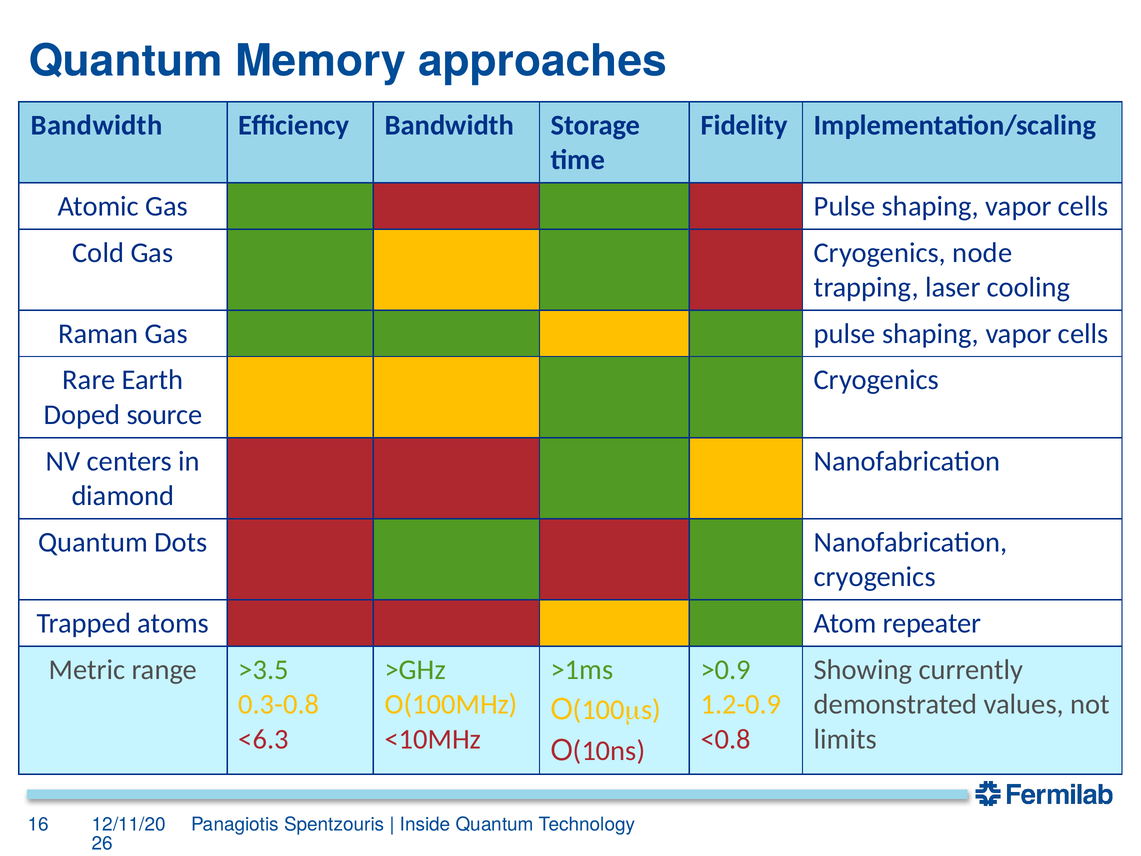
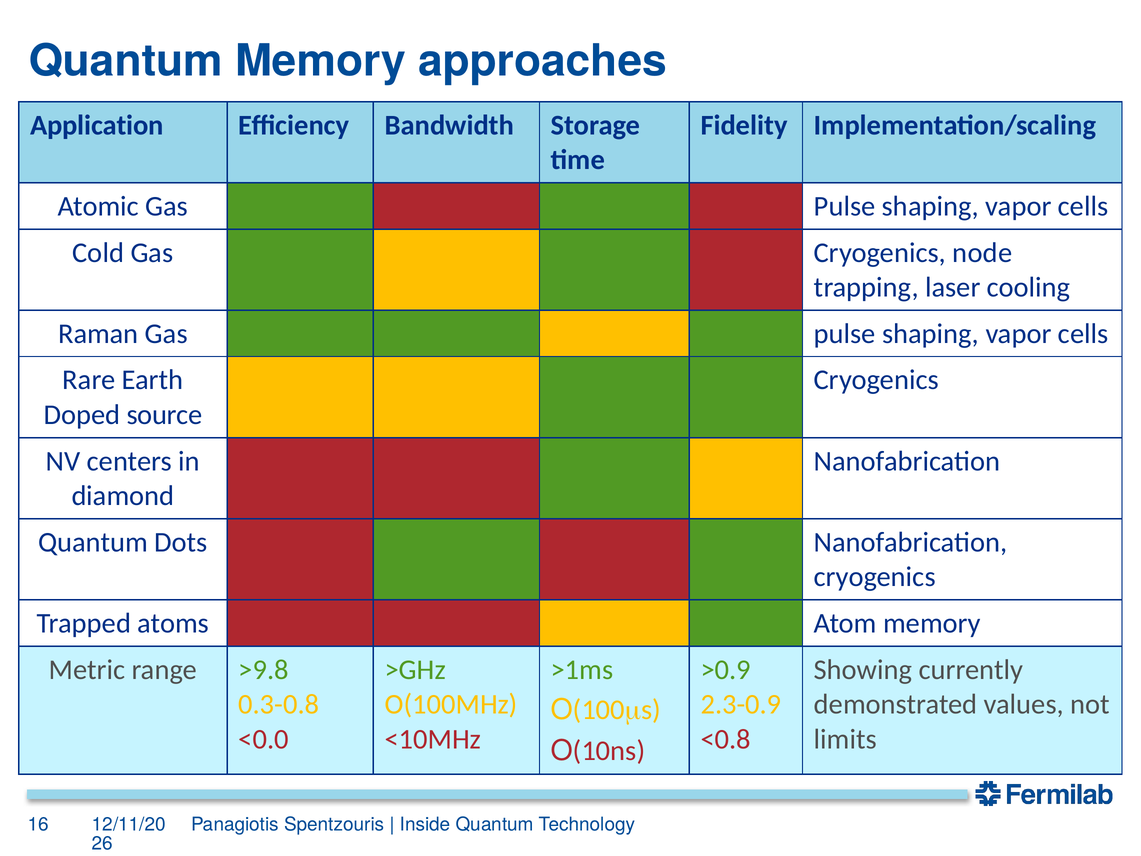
Bandwidth: Bandwidth -> Application (97, 125)
Atom repeater: repeater -> memory (932, 623)
>3.5: >3.5 -> >9.8 (264, 669)
1.2-0.9: 1.2-0.9 -> 2.3-0.9 (741, 704)
<6.3: <6.3 -> <0.0 (264, 739)
